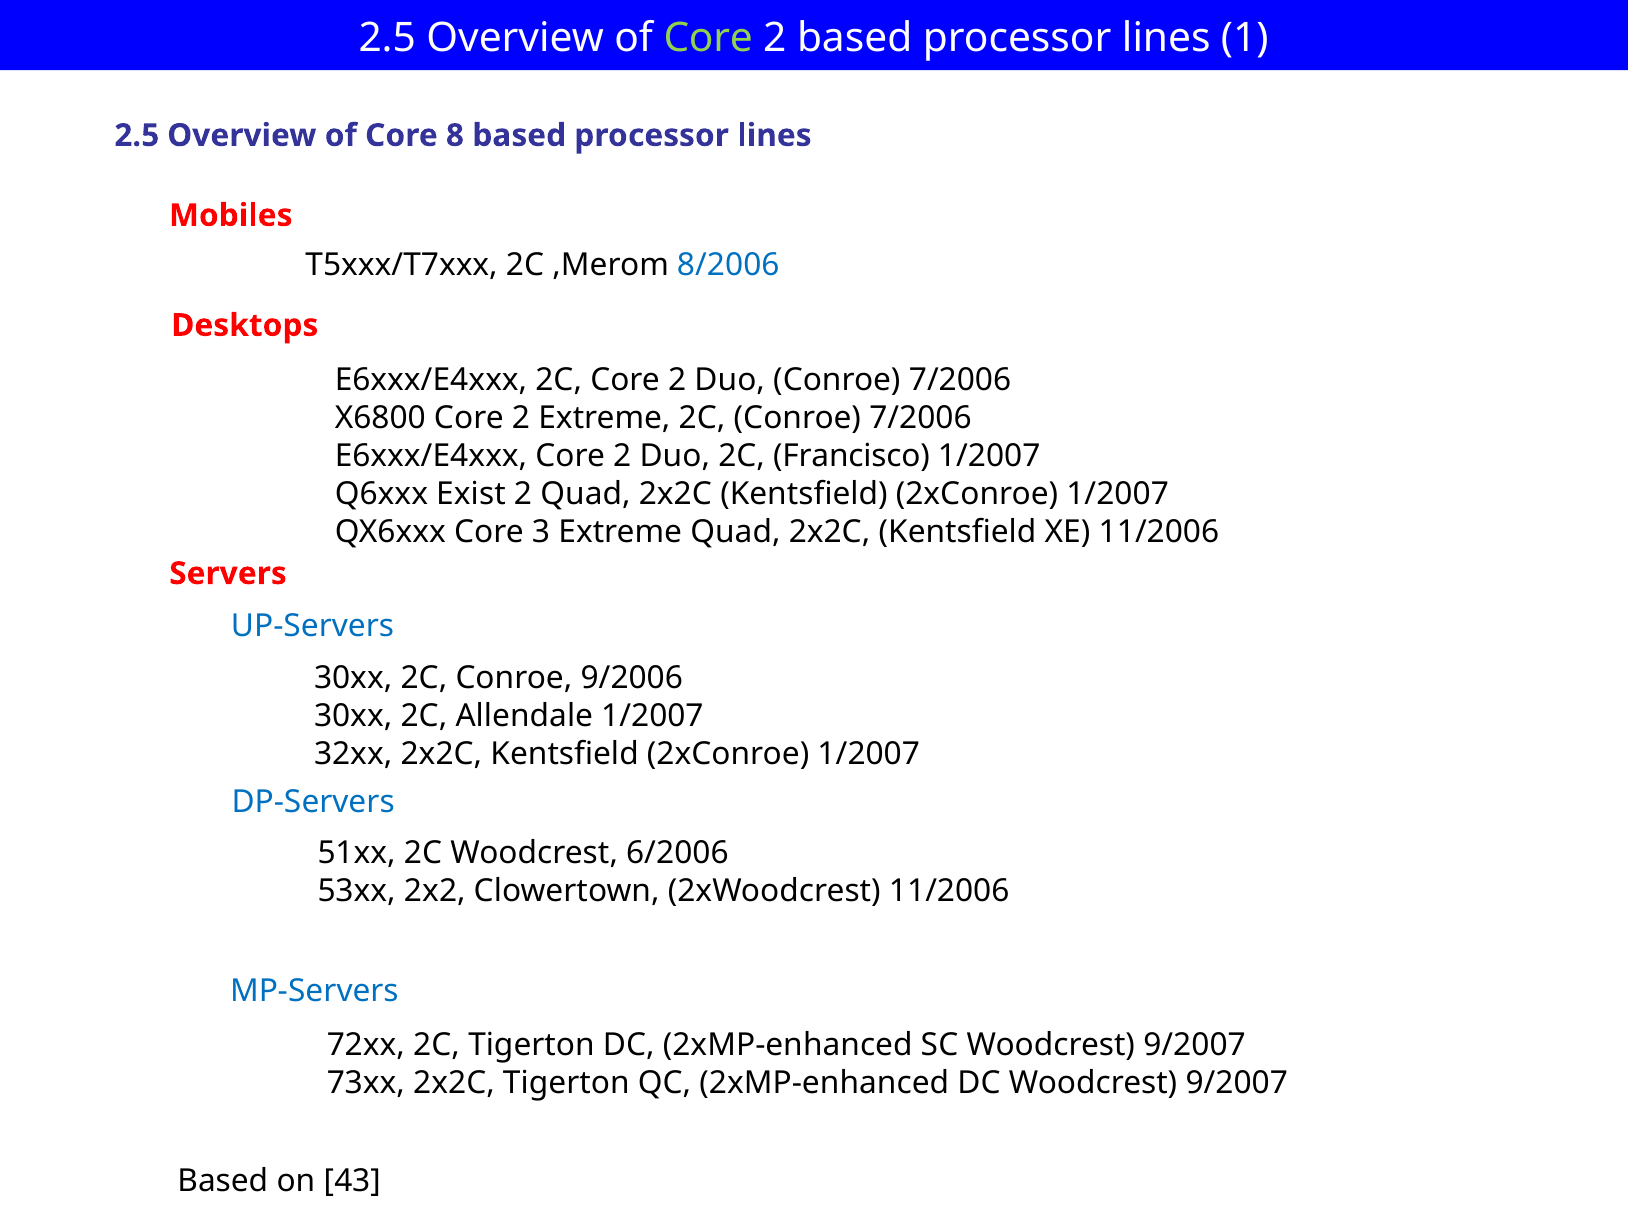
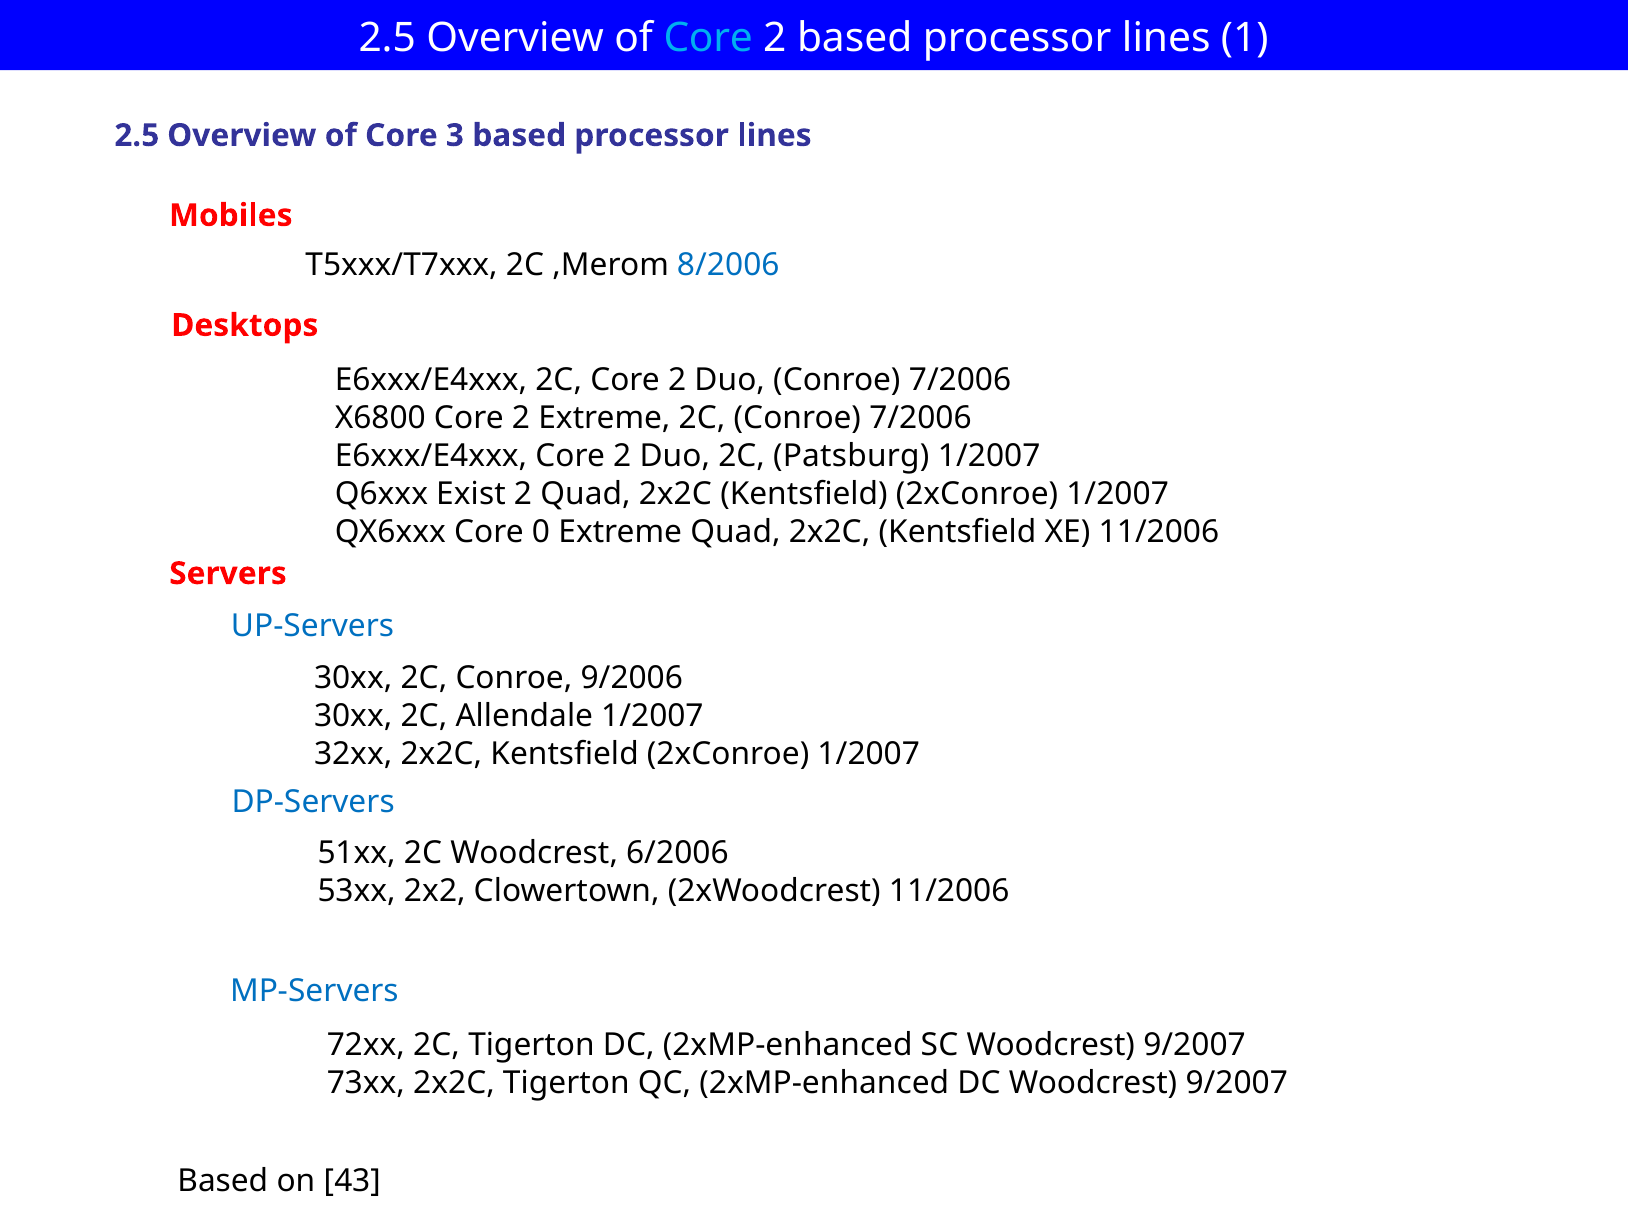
Core colour: light green -> light blue (708, 38)
8: 8 -> 3 (455, 135)
Francisco: Francisco -> Patsburg (851, 456)
3: 3 -> 0 (541, 532)
